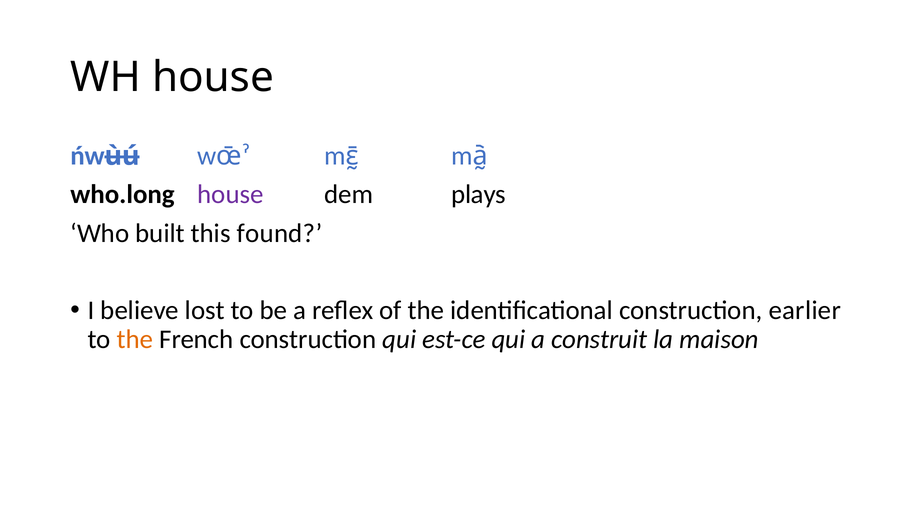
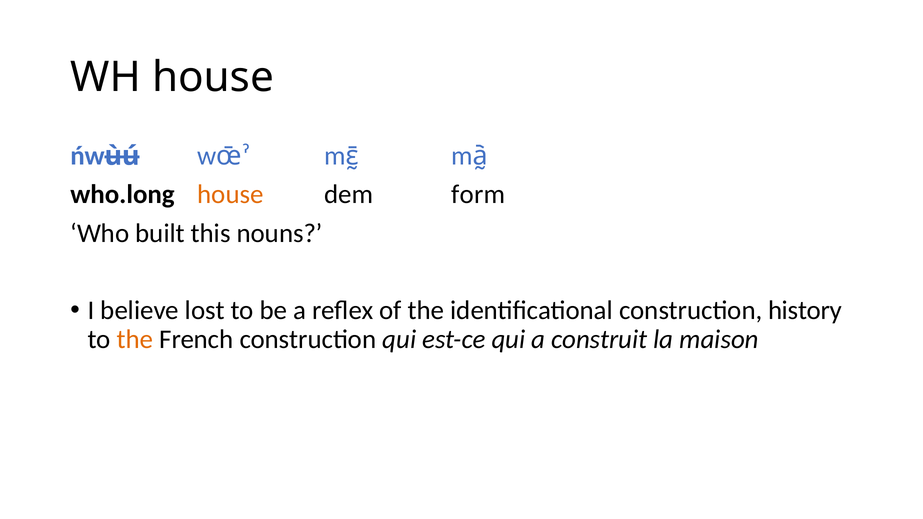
house colour: purple -> orange (230, 195)
plays: plays -> form (478, 195)
found: found -> nouns (280, 233)
earlier: earlier -> history (805, 311)
